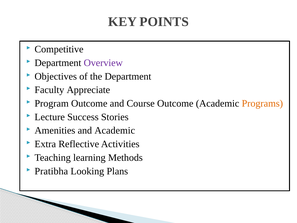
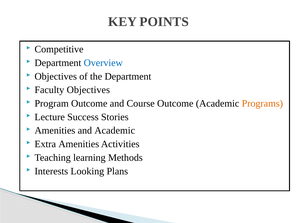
Overview colour: purple -> blue (103, 63)
Faculty Appreciate: Appreciate -> Objectives (88, 90)
Extra Reflective: Reflective -> Amenities (79, 144)
Pratibha: Pratibha -> Interests (51, 171)
